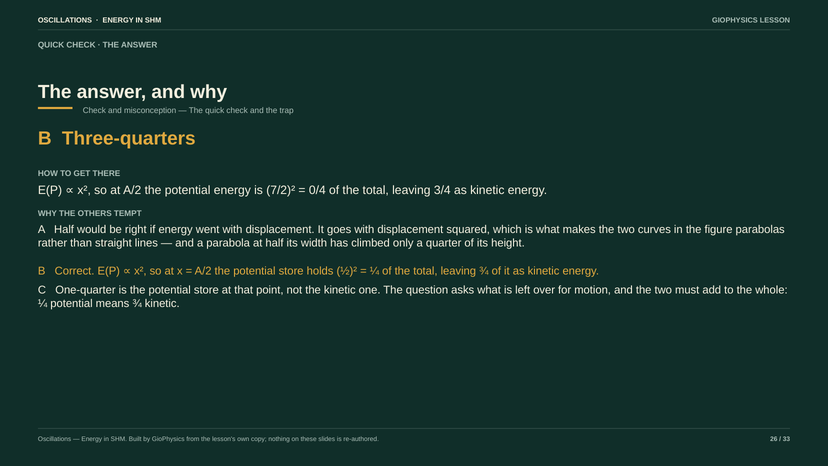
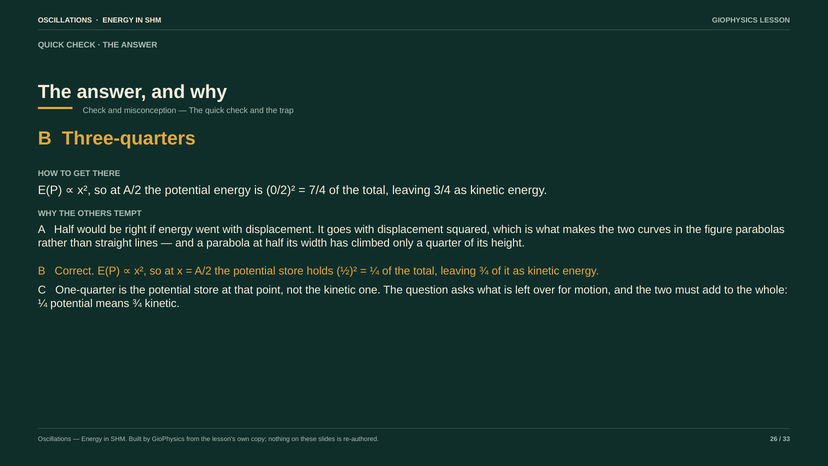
7/2)²: 7/2)² -> 0/2)² (281, 190)
0/4: 0/4 -> 7/4 (317, 190)
